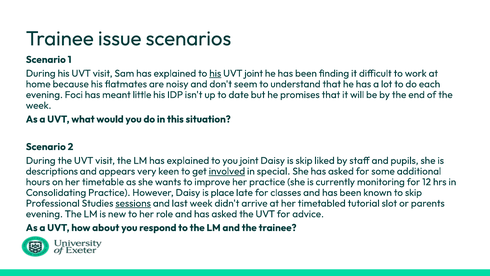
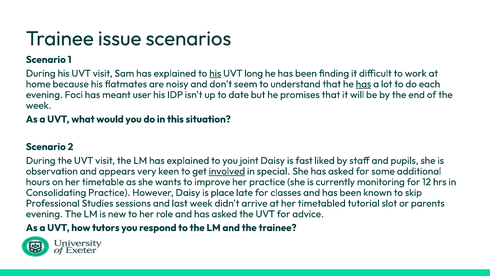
UVT joint: joint -> long (254, 73)
has underline: none -> present (363, 84)
little: little -> user (142, 95)
is skip: skip -> fast (304, 160)
descriptions: descriptions -> observation (52, 171)
sessions underline: present -> none (133, 203)
about: about -> tutors (106, 228)
